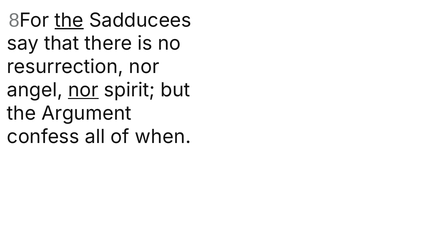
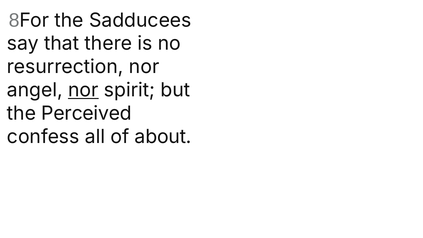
the underline: present -> none (69, 20)
Argument: Argument -> Perceived (87, 113)
when: when -> about (163, 137)
